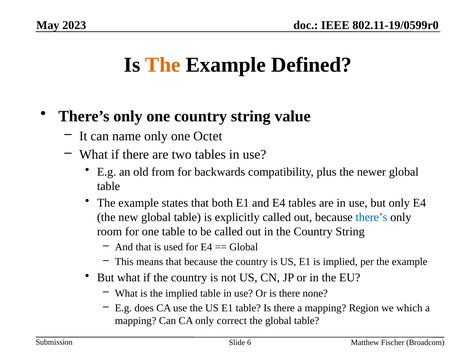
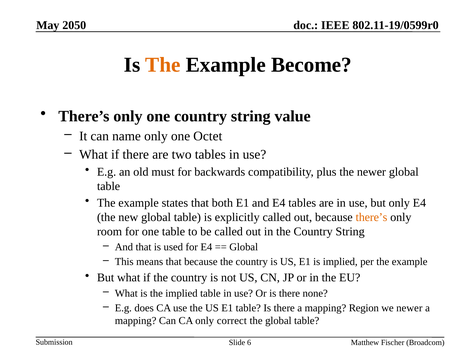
2023: 2023 -> 2050 (74, 25)
Defined: Defined -> Become (311, 65)
from: from -> must (163, 172)
there’s colour: blue -> orange (372, 217)
we which: which -> newer (409, 308)
